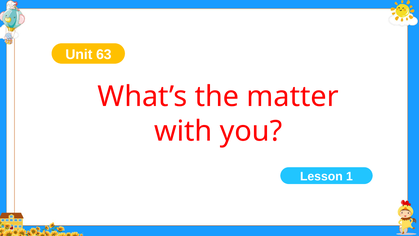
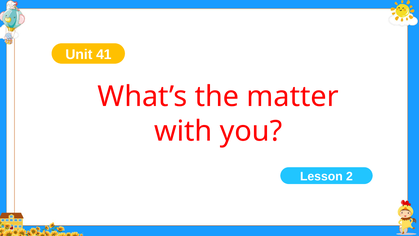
63: 63 -> 41 (104, 54)
1: 1 -> 2 (349, 176)
